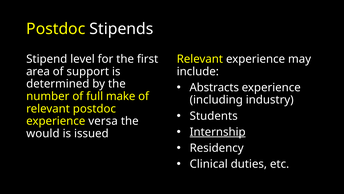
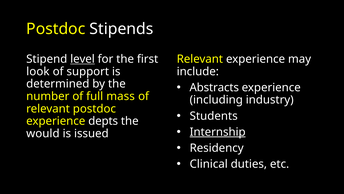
level underline: none -> present (83, 59)
area: area -> look (38, 71)
make: make -> mass (121, 96)
versa: versa -> depts (103, 121)
